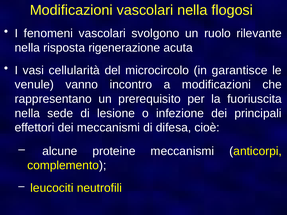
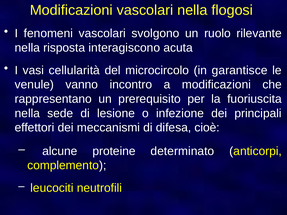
rigenerazione: rigenerazione -> interagiscono (124, 48)
proteine meccanismi: meccanismi -> determinato (182, 151)
